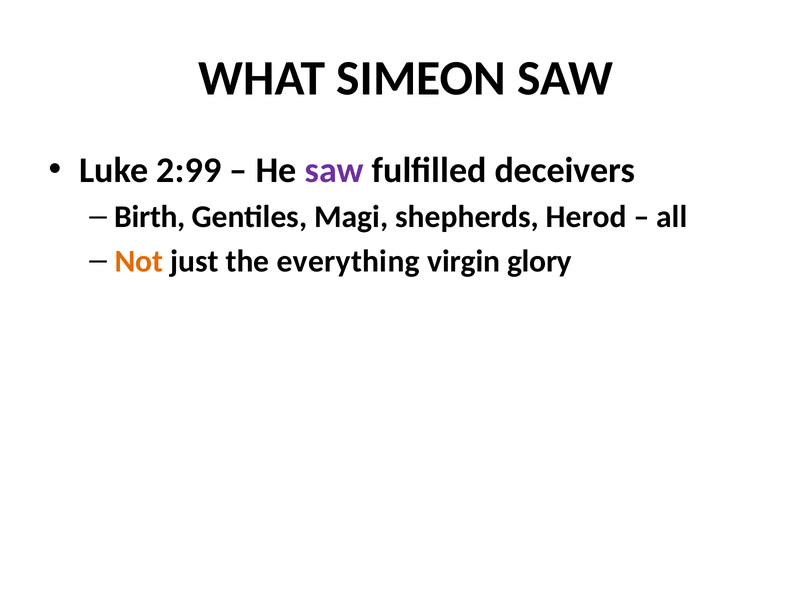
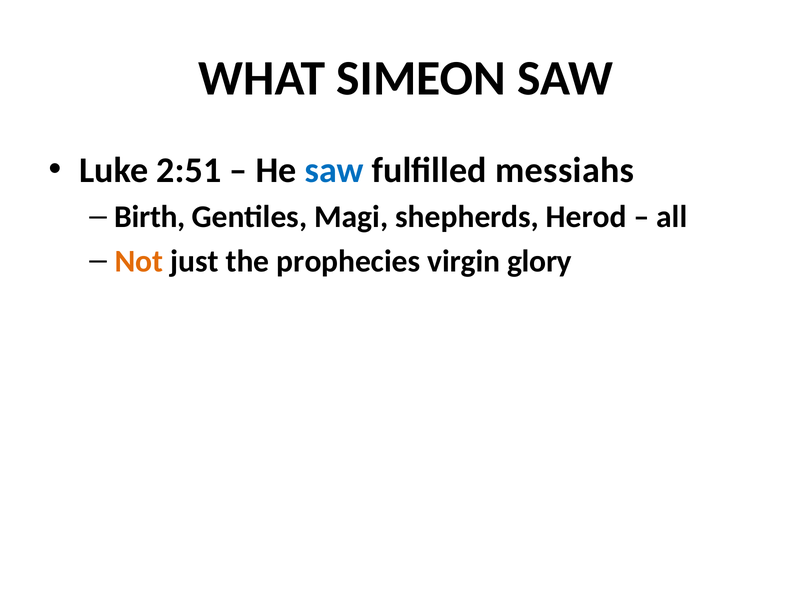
2:99: 2:99 -> 2:51 (189, 170)
saw colour: purple -> blue (334, 170)
deceivers: deceivers -> messiahs (565, 170)
everything: everything -> prophecies (348, 261)
